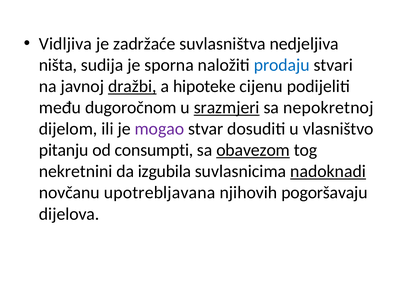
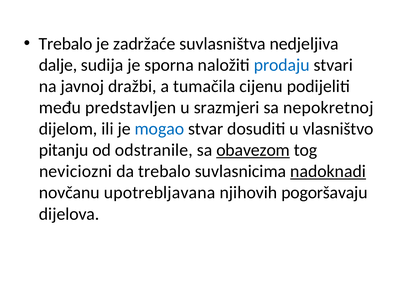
Vidljiva: Vidljiva -> Trebalo (66, 44)
ništa: ništa -> dalje (58, 65)
dražbi underline: present -> none (132, 86)
hipoteke: hipoteke -> tumačila (204, 86)
dugoročnom: dugoročnom -> predstavljen (131, 108)
srazmjeri underline: present -> none (227, 108)
mogao colour: purple -> blue (159, 129)
consumpti: consumpti -> odstranile (154, 150)
nekretnini: nekretnini -> neviciozni (76, 172)
da izgubila: izgubila -> trebalo (164, 172)
